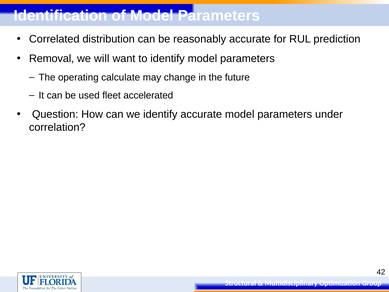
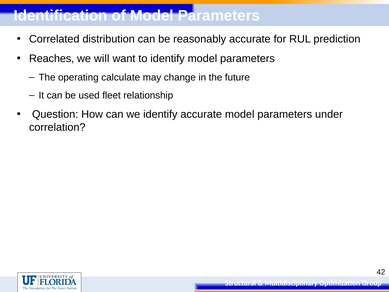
Removal: Removal -> Reaches (52, 59)
accelerated: accelerated -> relationship (148, 95)
